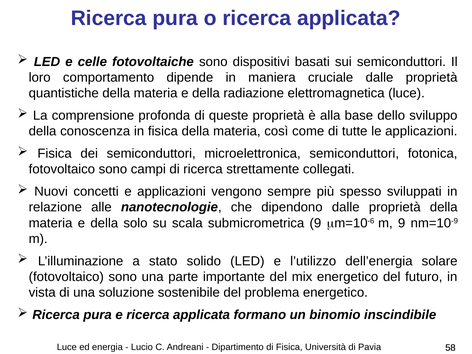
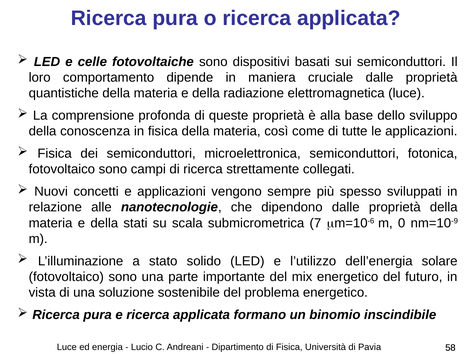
solo: solo -> stati (135, 223)
submicrometrica 9: 9 -> 7 (315, 223)
m 9: 9 -> 0 (402, 223)
